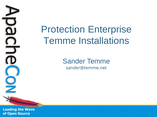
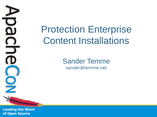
Temme: Temme -> Content (60, 41)
